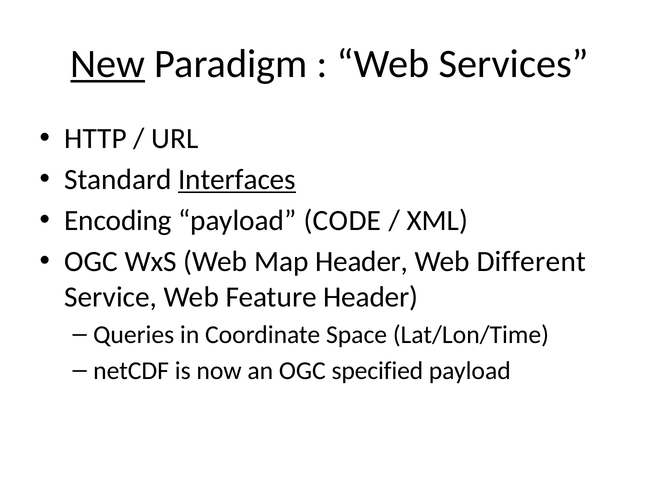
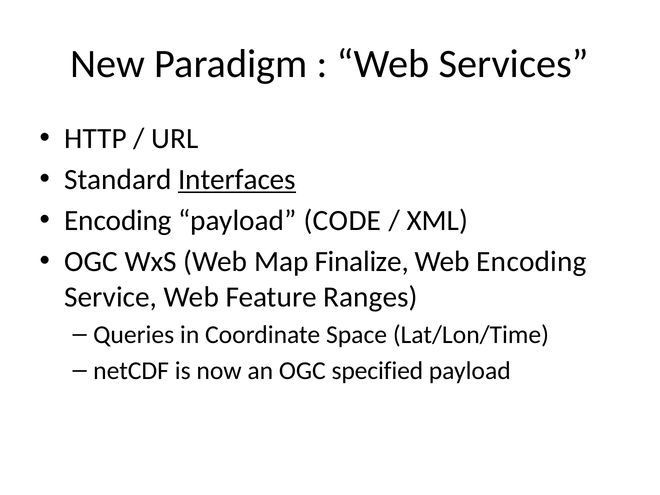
New underline: present -> none (108, 64)
Map Header: Header -> Finalize (362, 262)
Web Different: Different -> Encoding (531, 262)
Feature Header: Header -> Ranges (371, 297)
